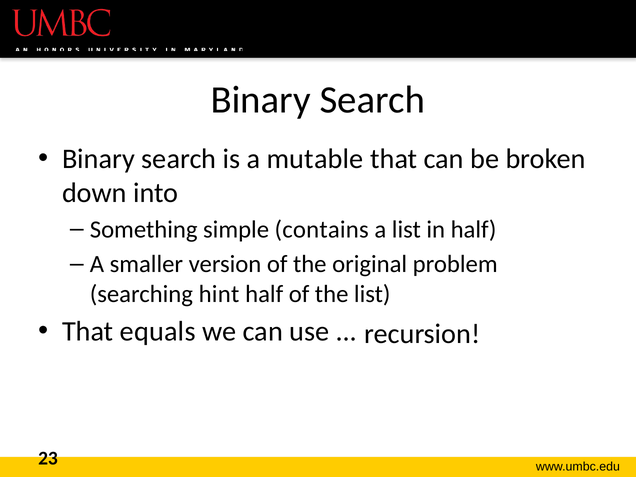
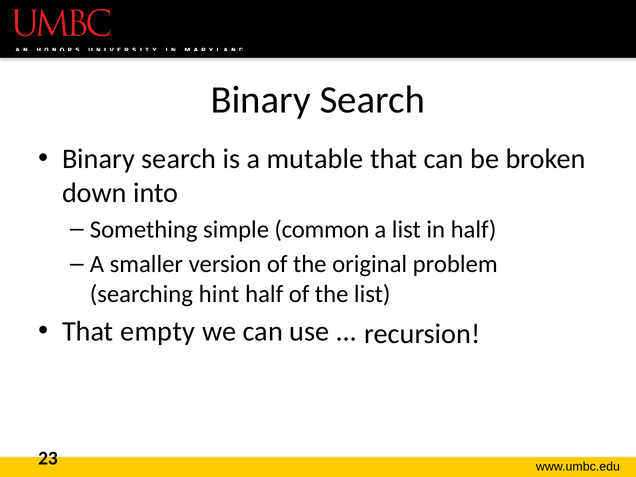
contains: contains -> common (322, 230)
equals: equals -> empty (158, 332)
